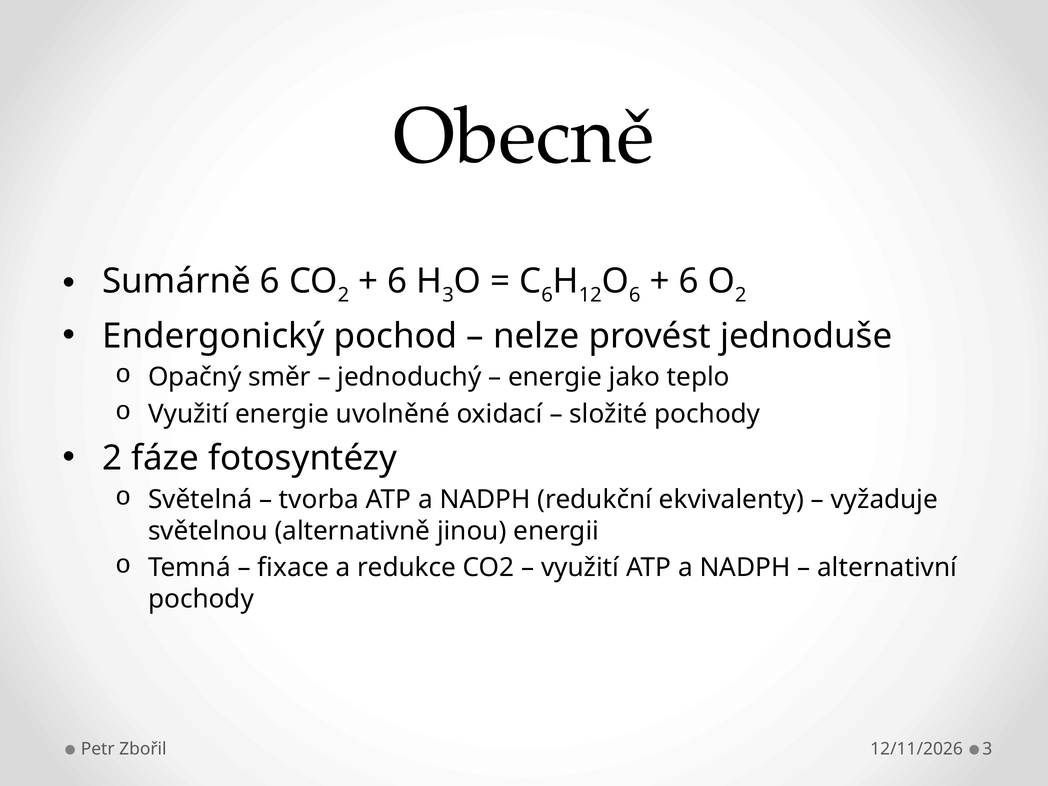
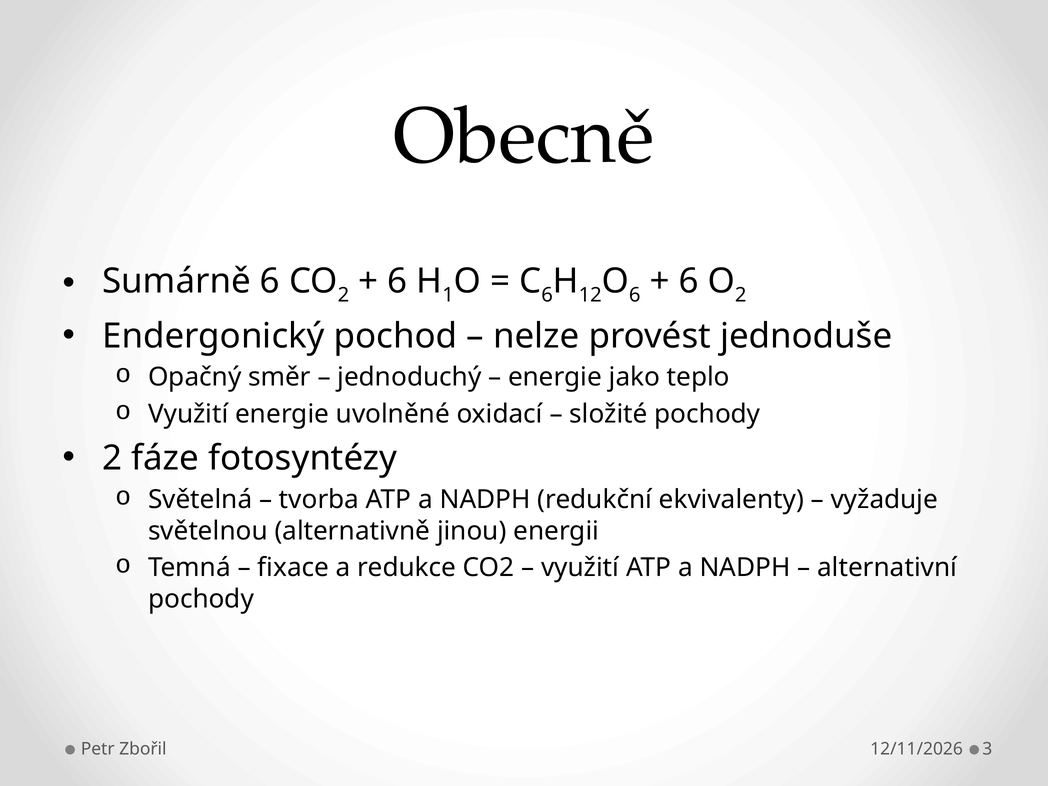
3: 3 -> 1 (448, 295)
